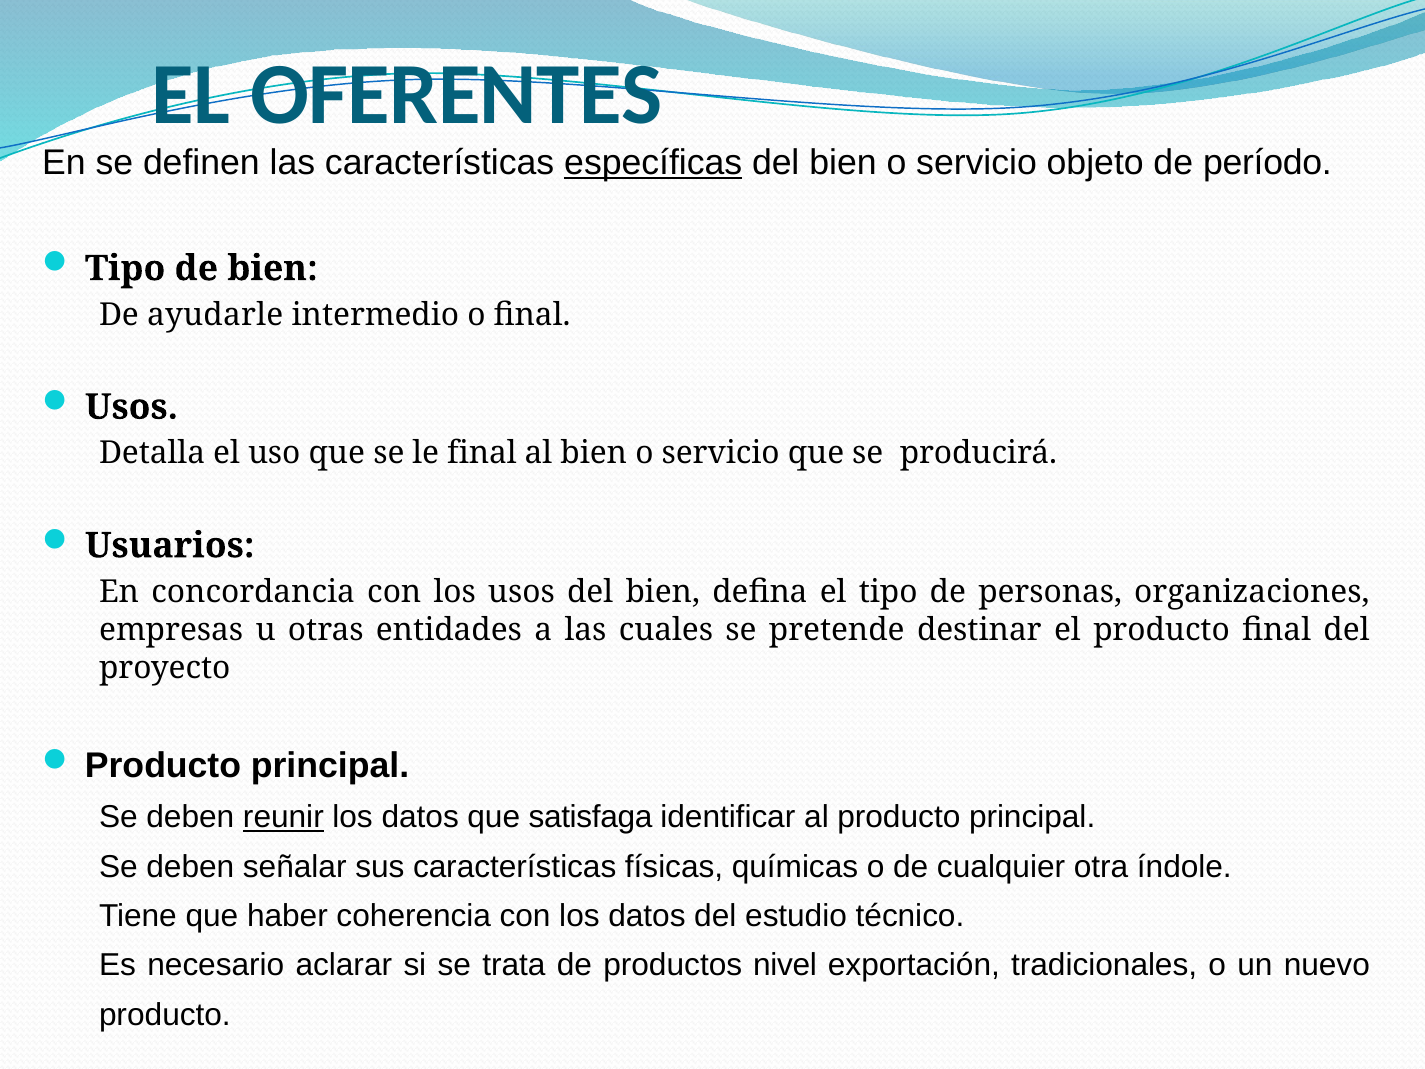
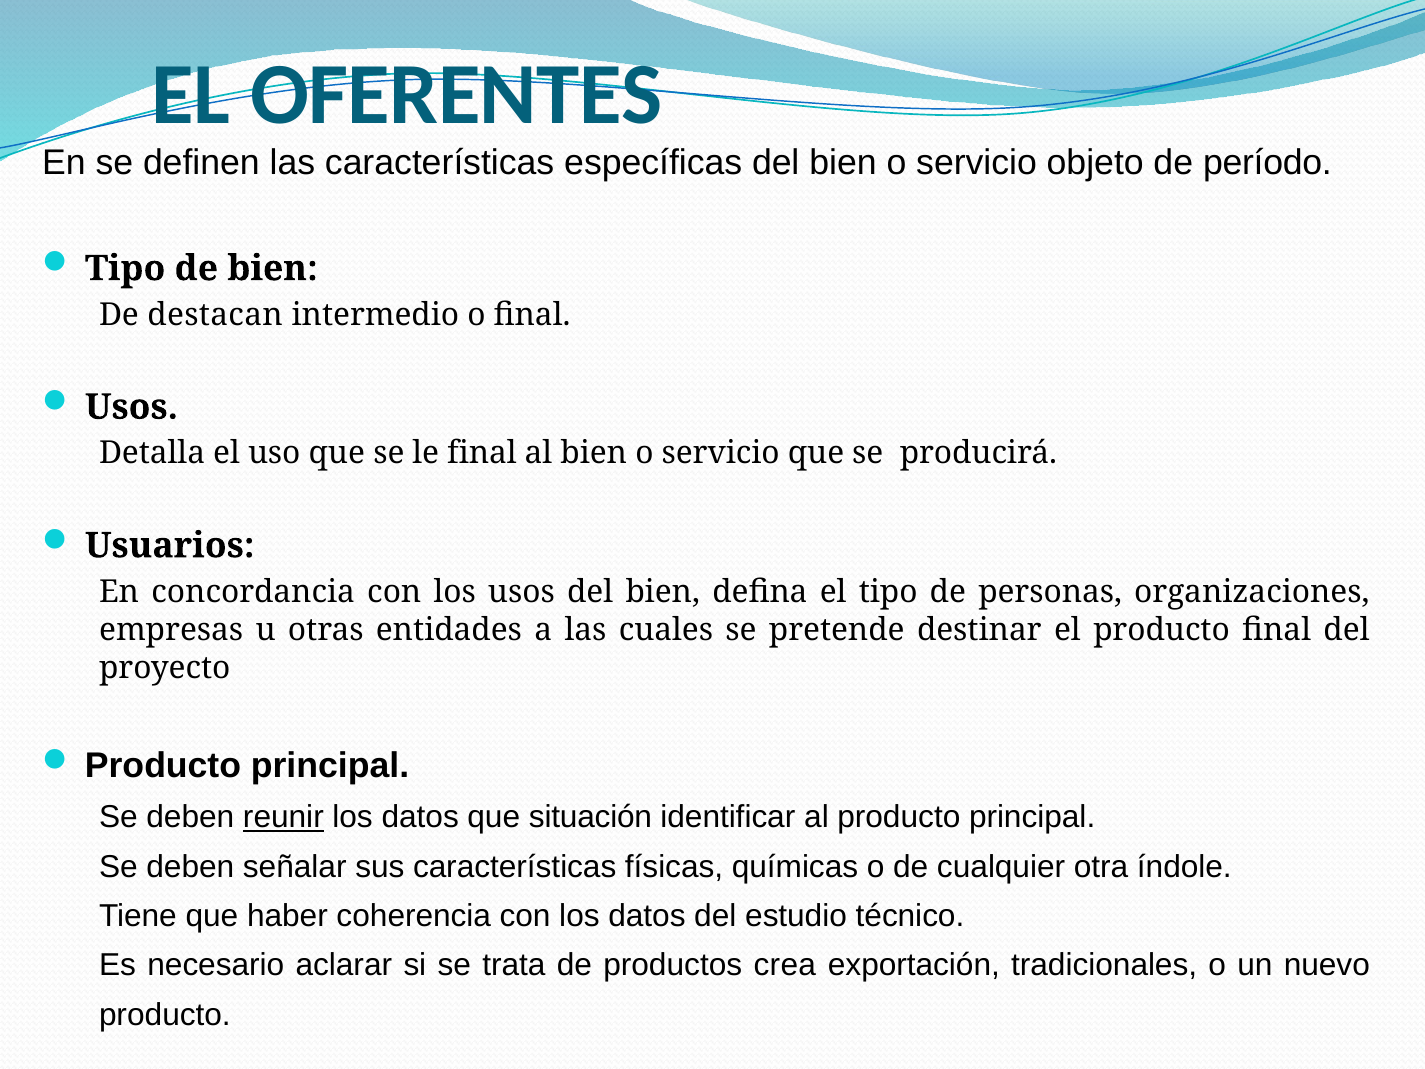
específicas underline: present -> none (653, 163)
ayudarle: ayudarle -> destacan (215, 315)
satisfaga: satisfaga -> situación (590, 817)
nivel: nivel -> crea (785, 965)
